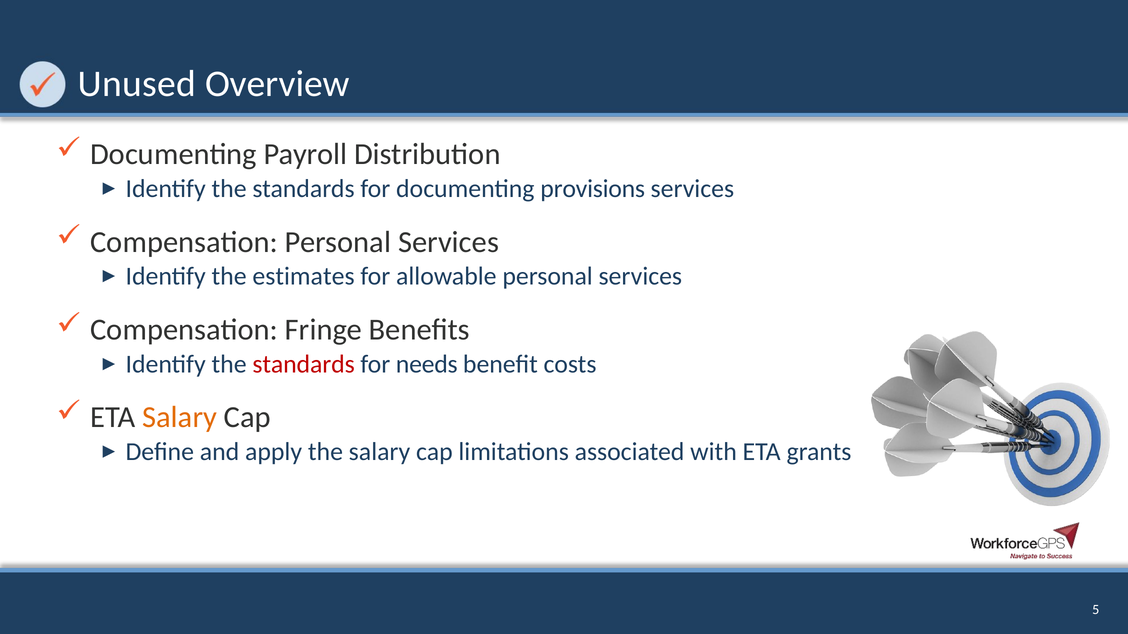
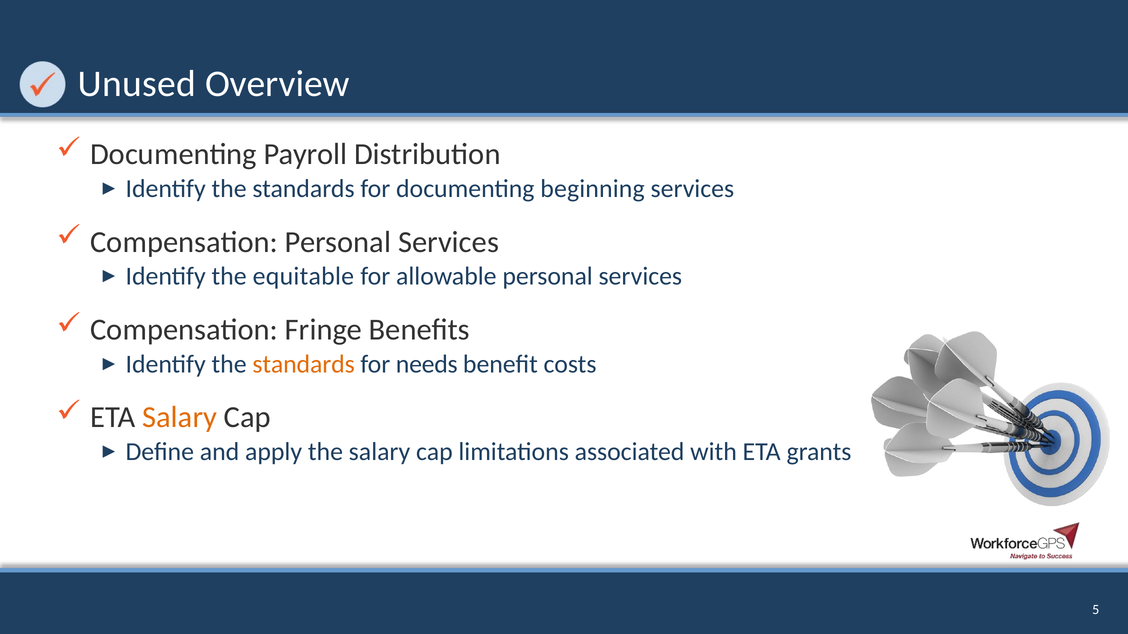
provisions: provisions -> beginning (593, 189)
estimates: estimates -> equitable (303, 277)
standards colour: red -> orange (304, 364)
